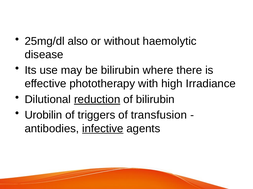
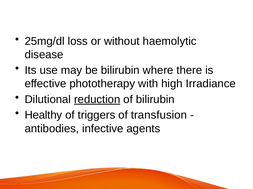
also: also -> loss (78, 41)
Urobilin: Urobilin -> Healthy (43, 116)
infective underline: present -> none (103, 129)
